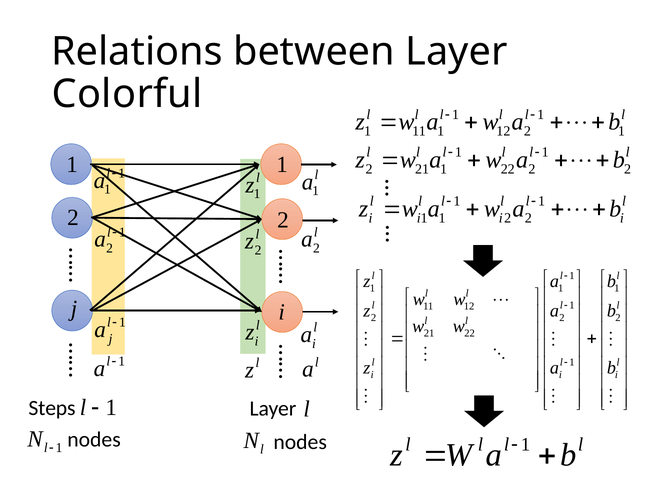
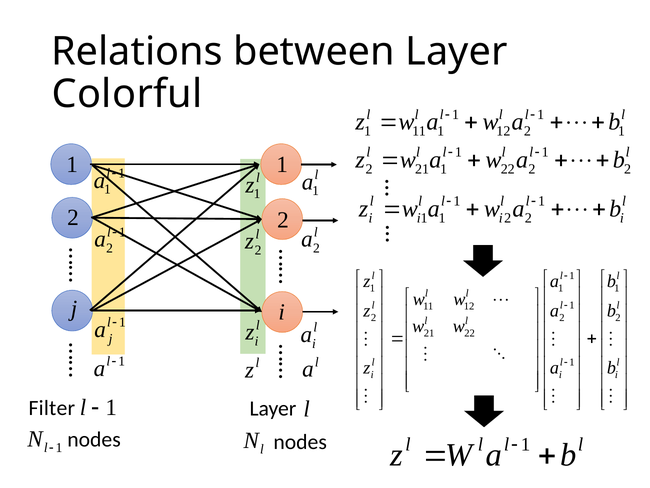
Steps: Steps -> Filter (52, 408)
